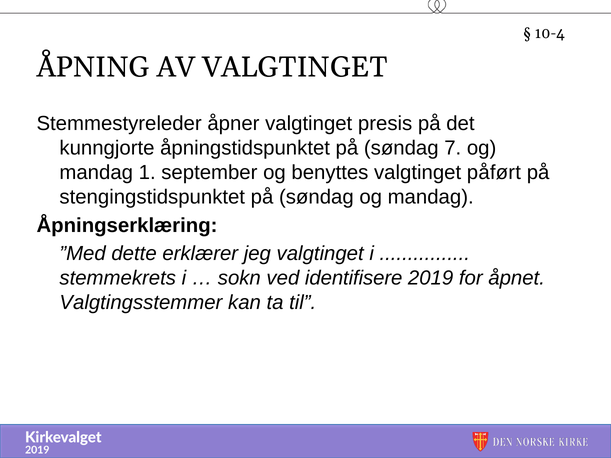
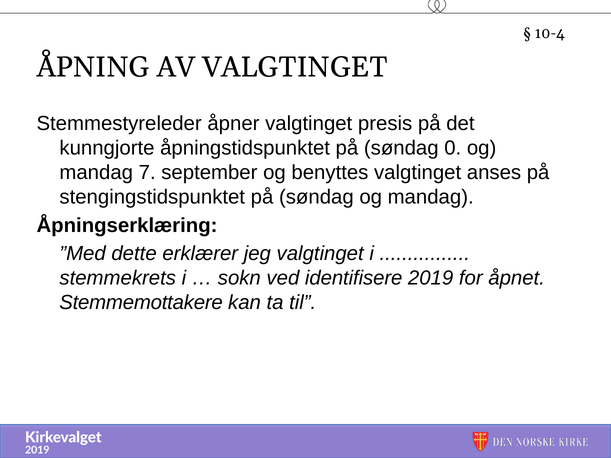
7: 7 -> 0 (453, 148)
1: 1 -> 7 (147, 172)
påført: påført -> anses (494, 172)
Valgtingsstemmer: Valgtingsstemmer -> Stemmemottakere (141, 303)
